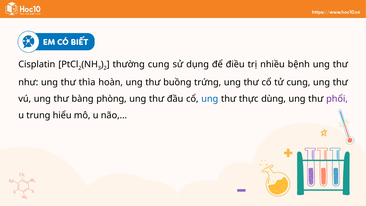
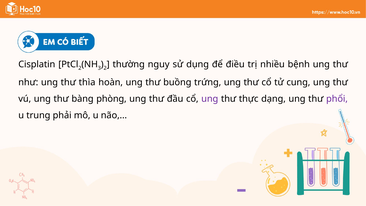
thường cung: cung -> nguy (159, 64)
ung colour: blue -> purple (210, 99)
dùng: dùng -> dạng (273, 99)
hiểu: hiểu -> phải (62, 115)
